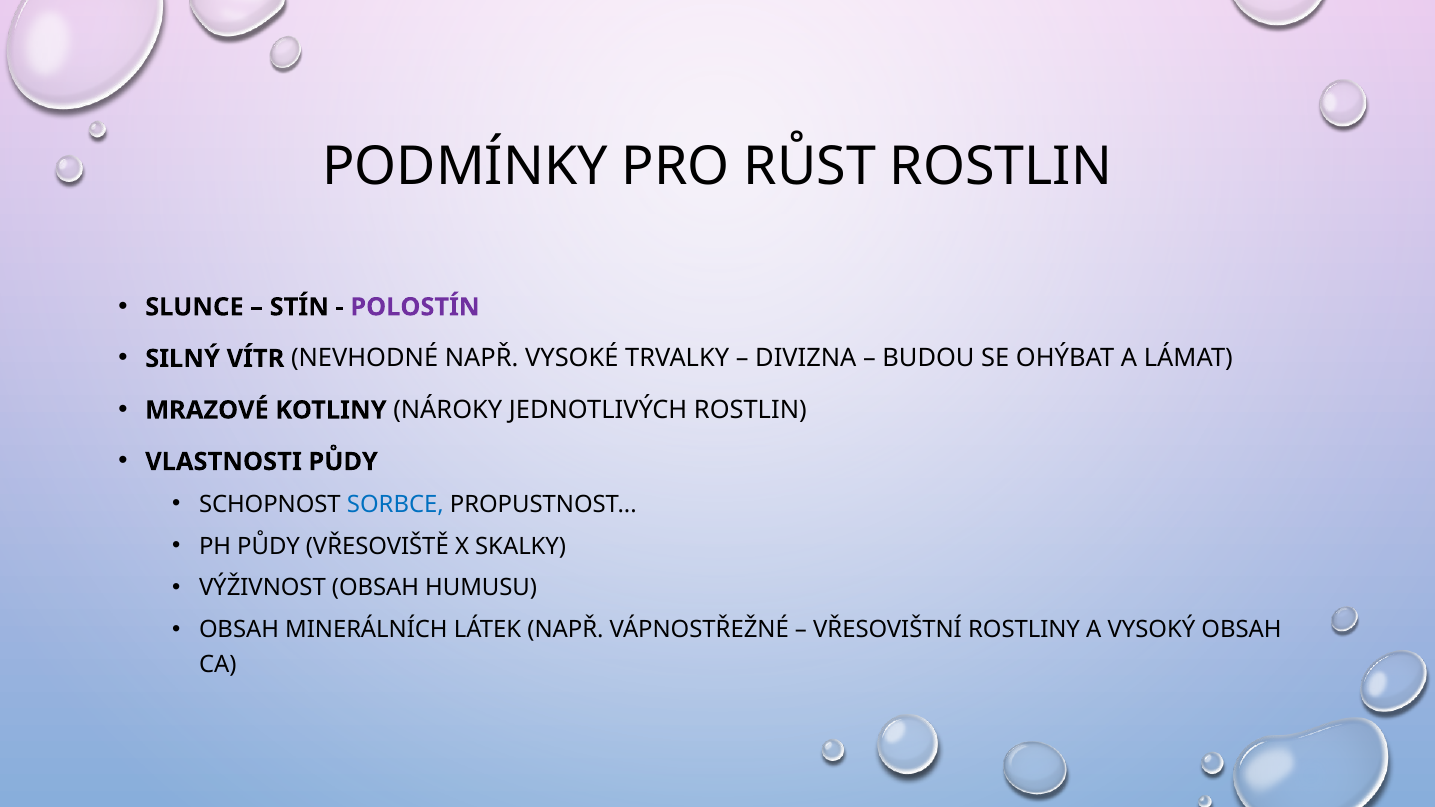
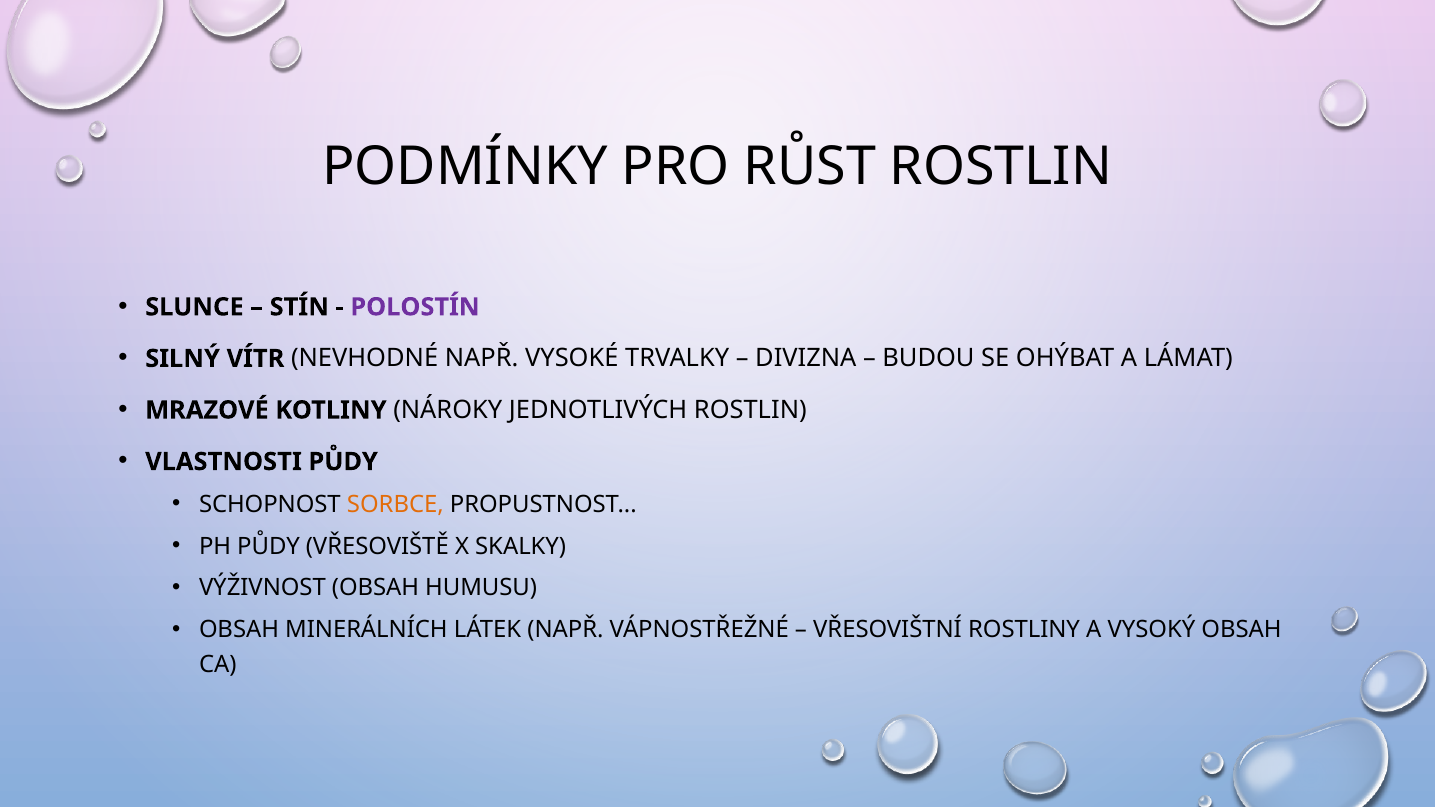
SORBCE colour: blue -> orange (395, 504)
